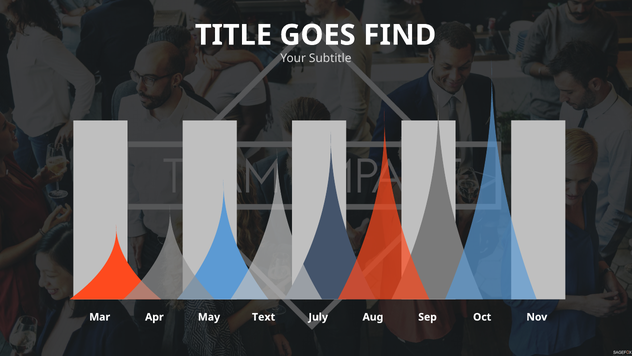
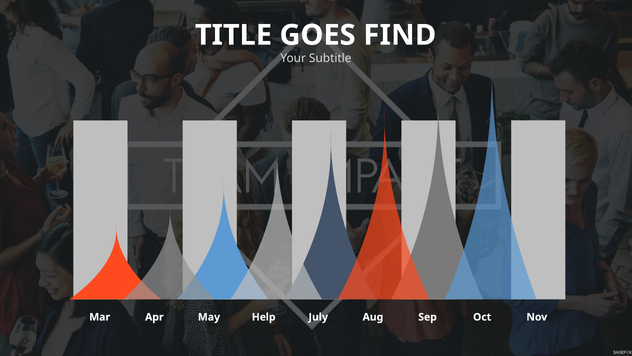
Text: Text -> Help (264, 317)
